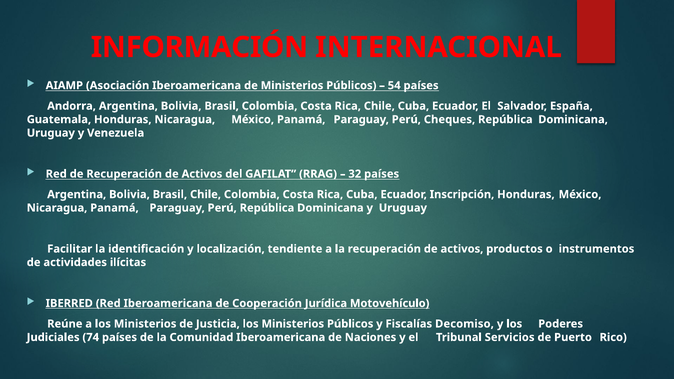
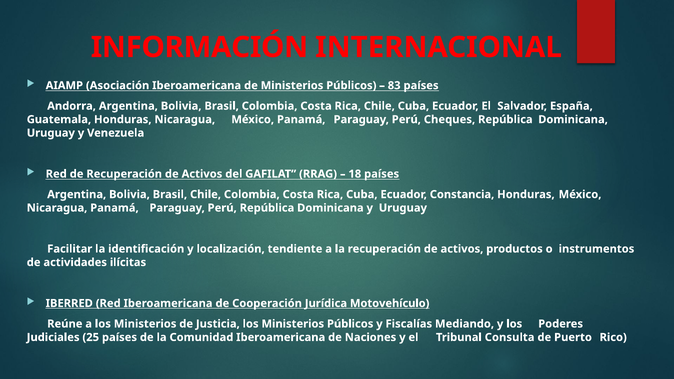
54: 54 -> 83 (394, 86)
32: 32 -> 18 (355, 174)
Inscripción: Inscripción -> Constancia (462, 194)
Decomiso: Decomiso -> Mediando (465, 324)
74: 74 -> 25 (91, 337)
Servicios: Servicios -> Consulta (510, 337)
